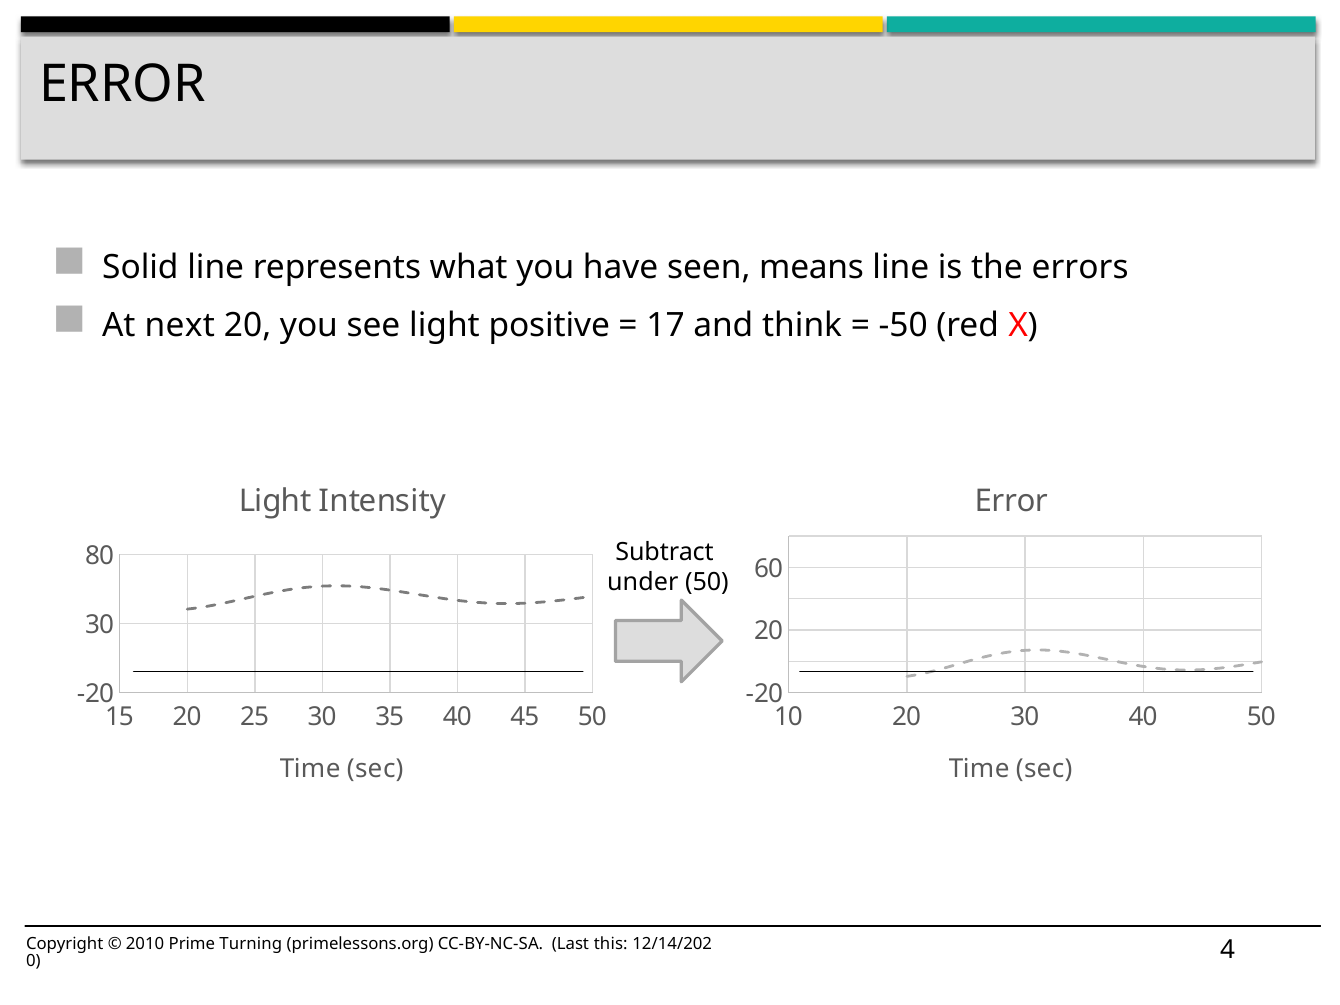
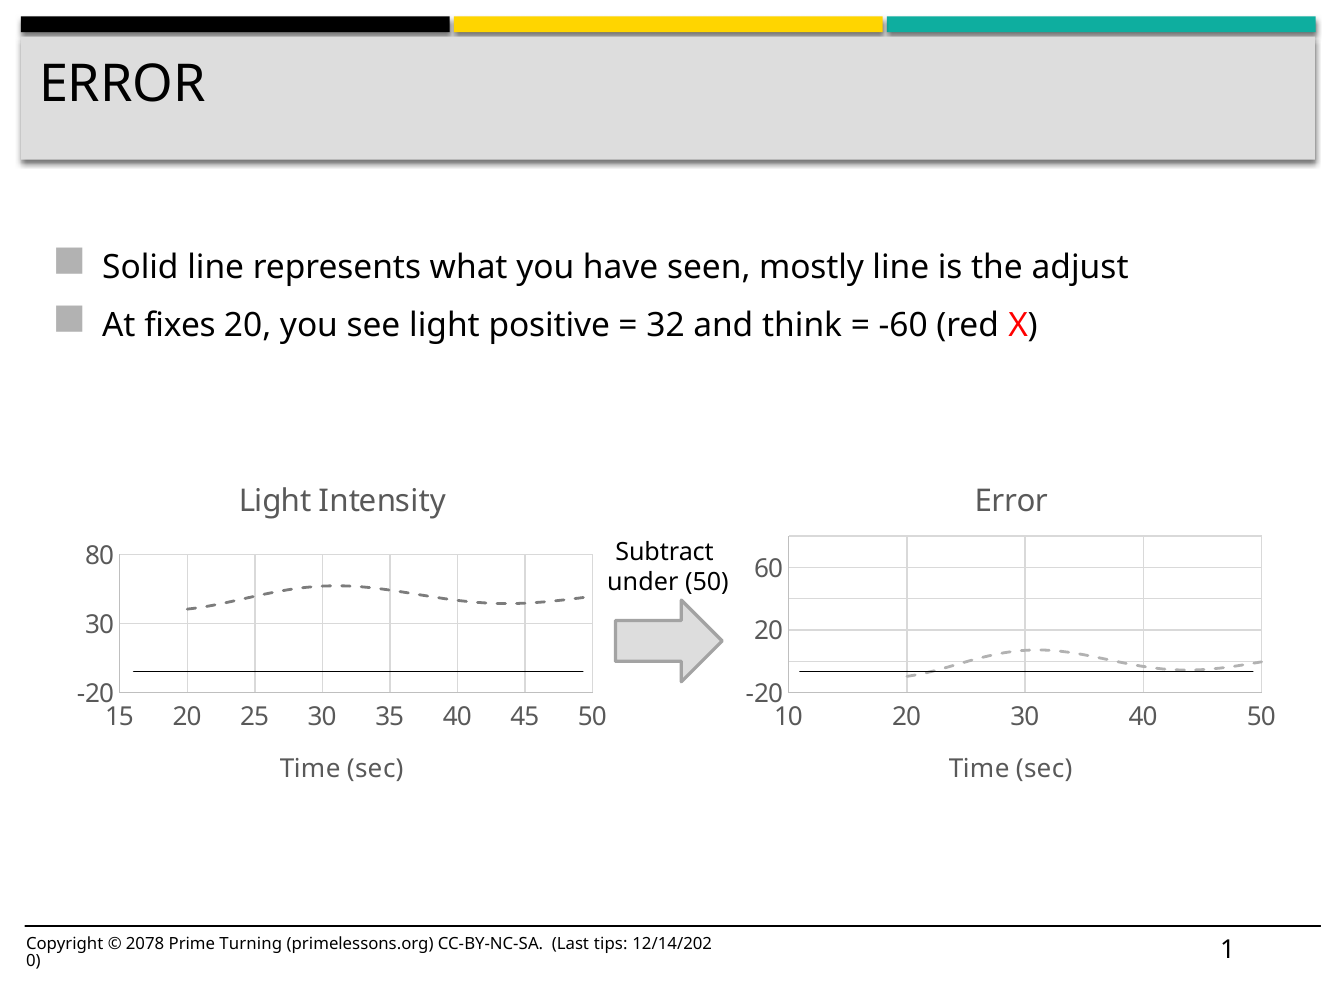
means: means -> mostly (812, 267)
errors: errors -> adjust (1080, 267)
next: next -> fixes (180, 325)
17: 17 -> 32 (666, 325)
-50: -50 -> -60 (903, 325)
2010: 2010 -> 2078 (145, 944)
this: this -> tips (611, 944)
4: 4 -> 1 (1228, 950)
